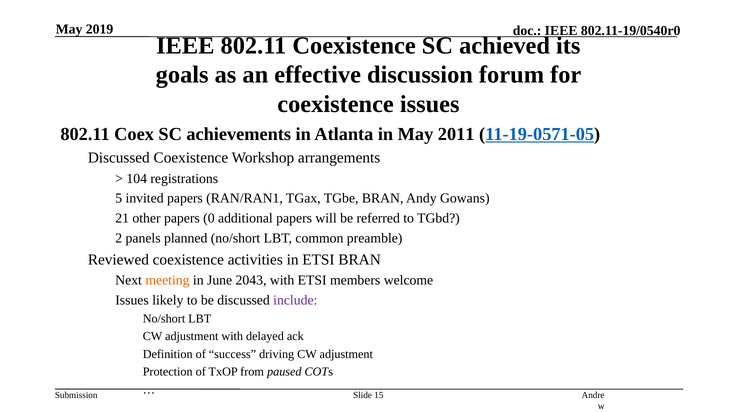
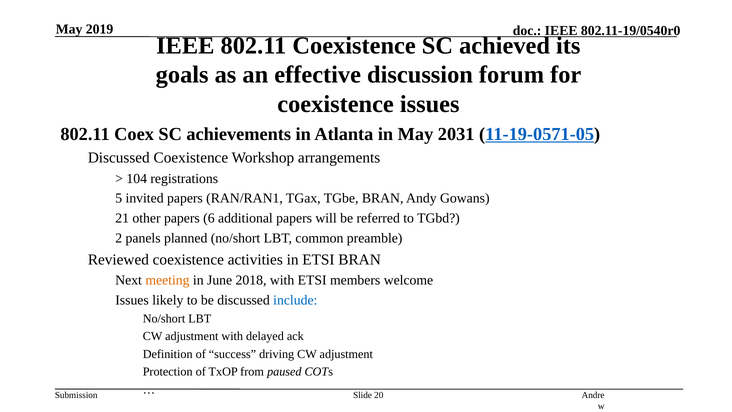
2011: 2011 -> 2031 (456, 134)
0: 0 -> 6 (209, 218)
2043: 2043 -> 2018 (251, 280)
include colour: purple -> blue (295, 300)
15: 15 -> 20 (379, 395)
